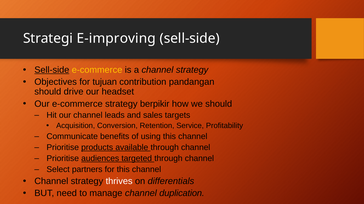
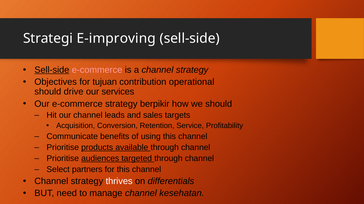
e-commerce colour: yellow -> pink (97, 70)
pandangan: pandangan -> operational (192, 82)
headset: headset -> services (118, 92)
duplication: duplication -> kesehatan (182, 194)
